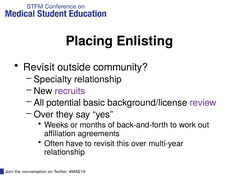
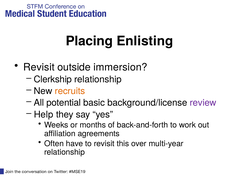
community: community -> immersion (120, 67)
Specialty: Specialty -> Clerkship (53, 79)
recruits colour: purple -> orange (70, 91)
Over: Over -> Help (44, 115)
